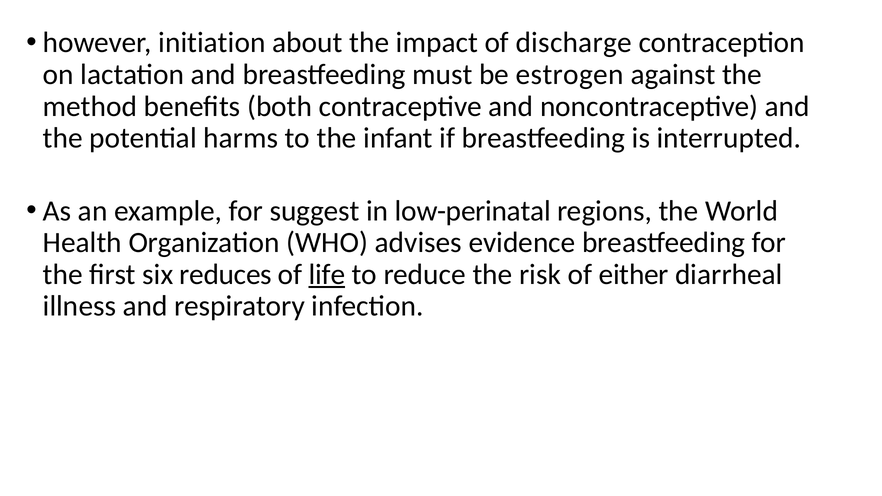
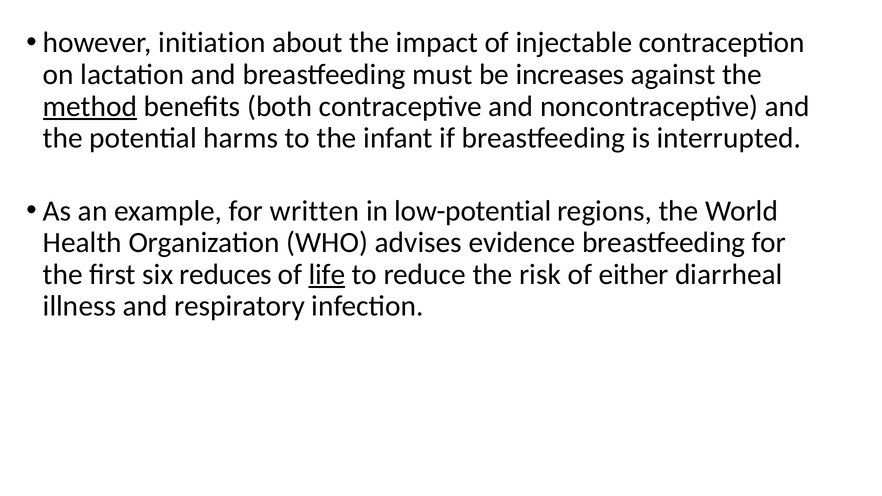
discharge: discharge -> injectable (574, 43)
estrogen: estrogen -> increases (570, 75)
method underline: none -> present (90, 106)
suggest: suggest -> written (314, 211)
low-perinatal: low-perinatal -> low-potential (473, 211)
